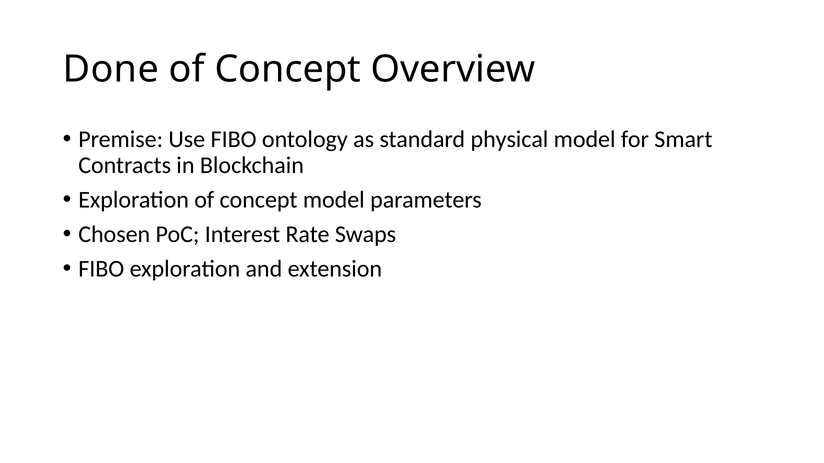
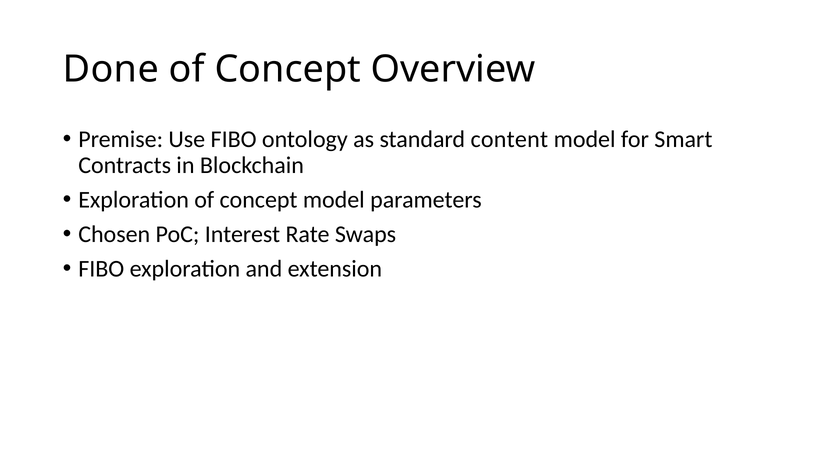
physical: physical -> content (509, 139)
